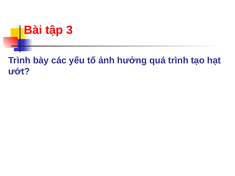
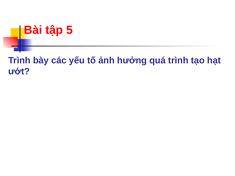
3: 3 -> 5 (70, 30)
